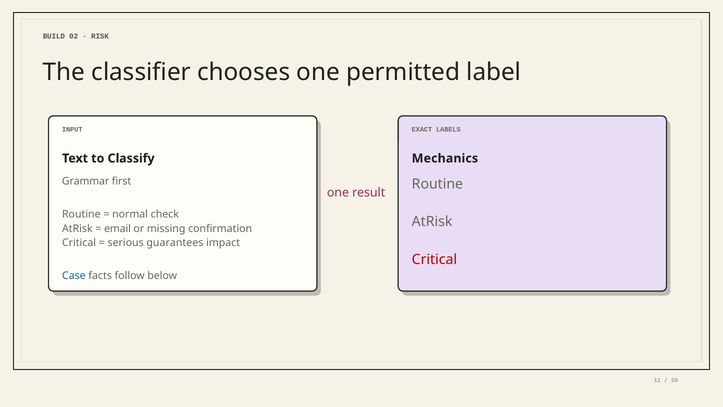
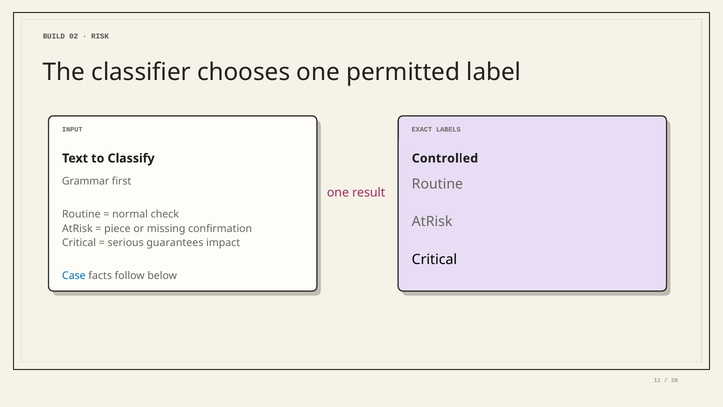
Mechanics: Mechanics -> Controlled (445, 158)
email: email -> piece (117, 228)
Critical colour: red -> black (434, 259)
